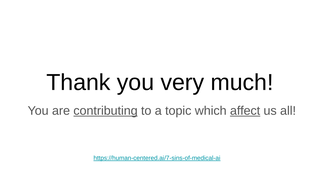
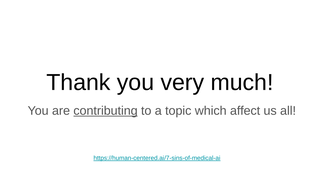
affect underline: present -> none (245, 111)
